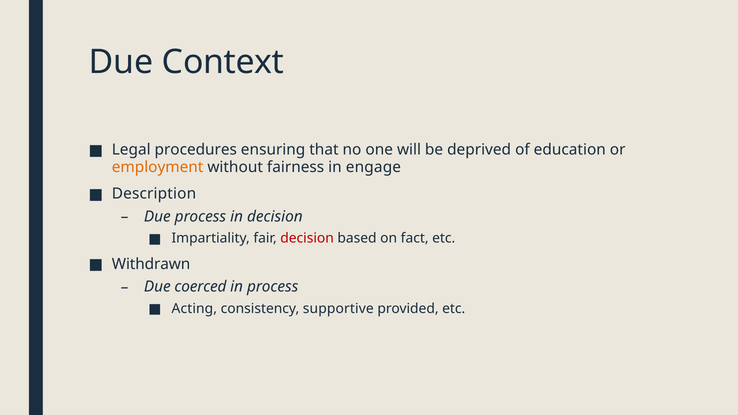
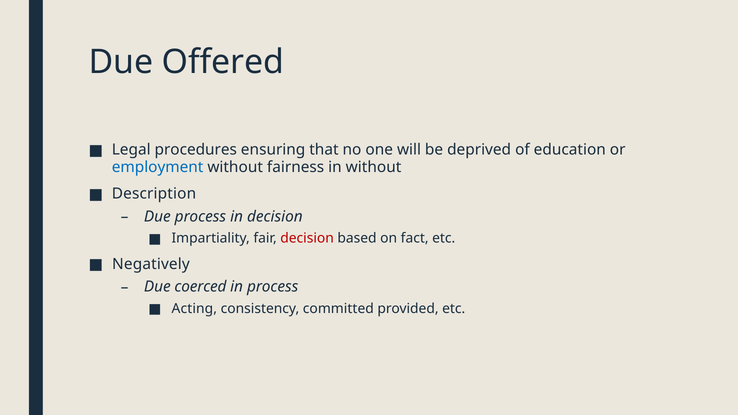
Context: Context -> Offered (223, 62)
employment colour: orange -> blue (158, 167)
in engage: engage -> without (374, 167)
Withdrawn: Withdrawn -> Negatively (151, 264)
supportive: supportive -> committed (338, 309)
